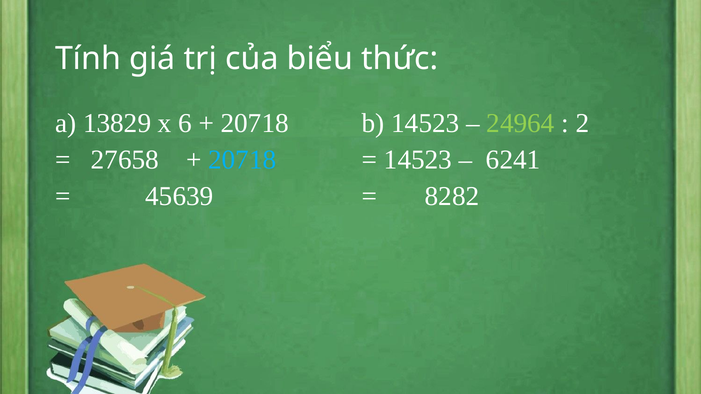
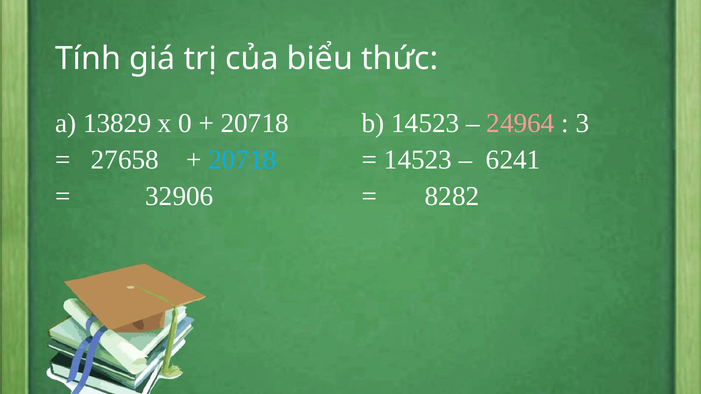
6: 6 -> 0 (185, 123)
24964 colour: light green -> pink (521, 123)
2: 2 -> 3 (582, 123)
45639: 45639 -> 32906 (179, 197)
